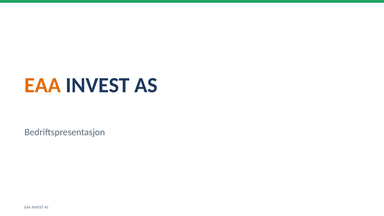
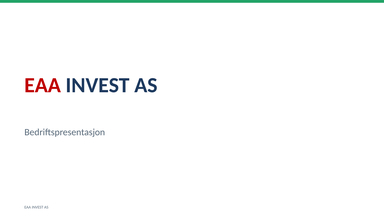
EAA colour: orange -> red (43, 85)
